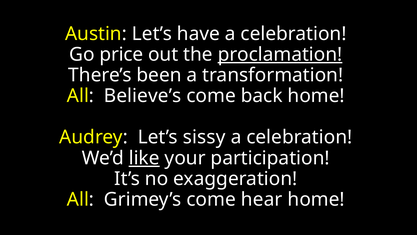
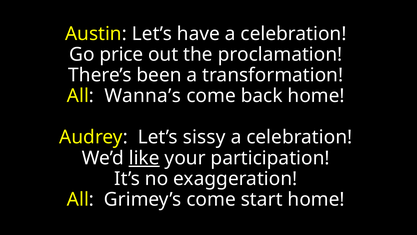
proclamation underline: present -> none (280, 54)
Believe’s: Believe’s -> Wanna’s (143, 96)
hear: hear -> start (262, 199)
